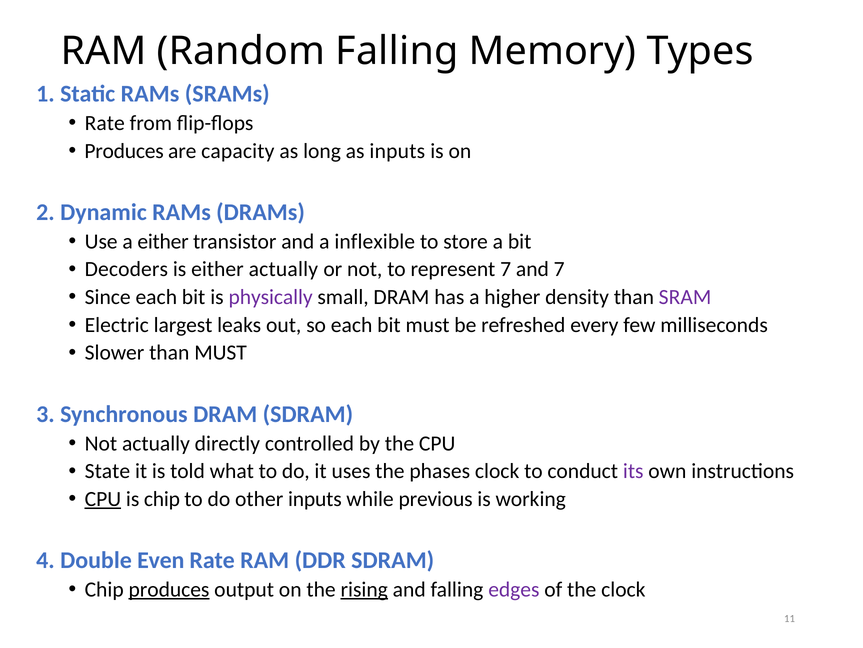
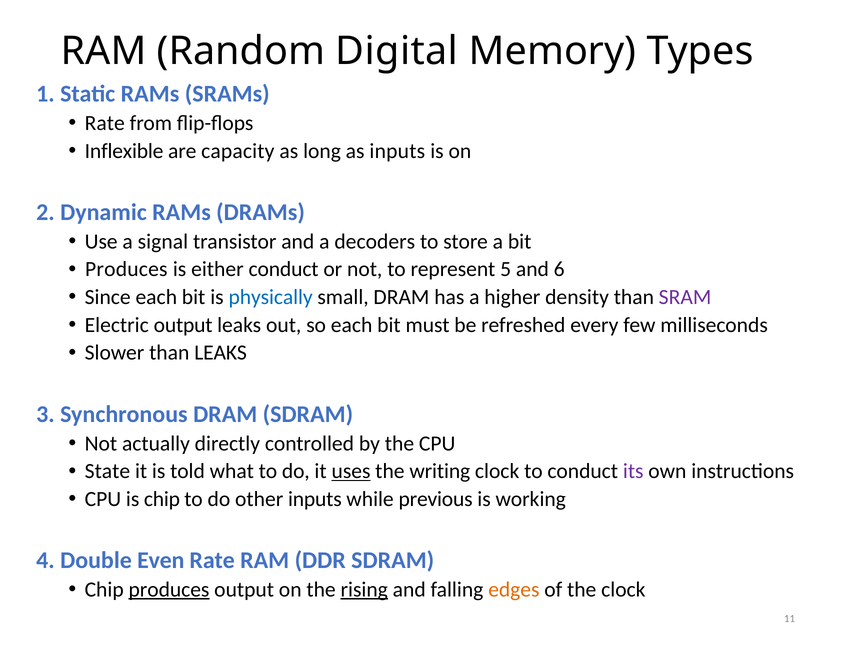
Random Falling: Falling -> Digital (397, 51)
Produces: Produces -> Inflexible (124, 151)
a either: either -> signal (163, 241)
inflexible: inflexible -> decoders (375, 241)
Decoders: Decoders -> Produces (126, 269)
either actually: actually -> conduct (284, 269)
represent 7: 7 -> 5 (506, 269)
and 7: 7 -> 6 (559, 269)
physically colour: purple -> blue (271, 297)
Electric largest: largest -> output (183, 325)
than MUST: MUST -> LEAKS (221, 352)
uses underline: none -> present (351, 471)
phases: phases -> writing (440, 471)
CPU underline: present -> none (103, 498)
edges colour: purple -> orange (514, 589)
